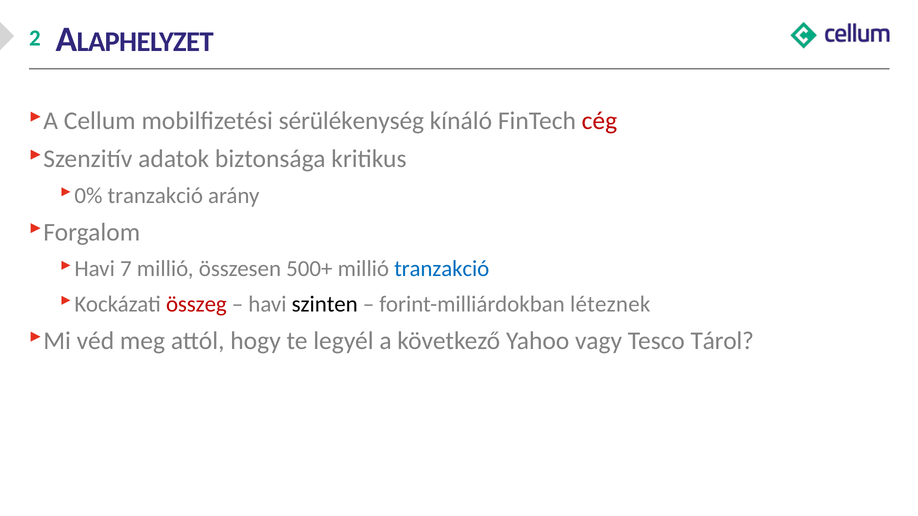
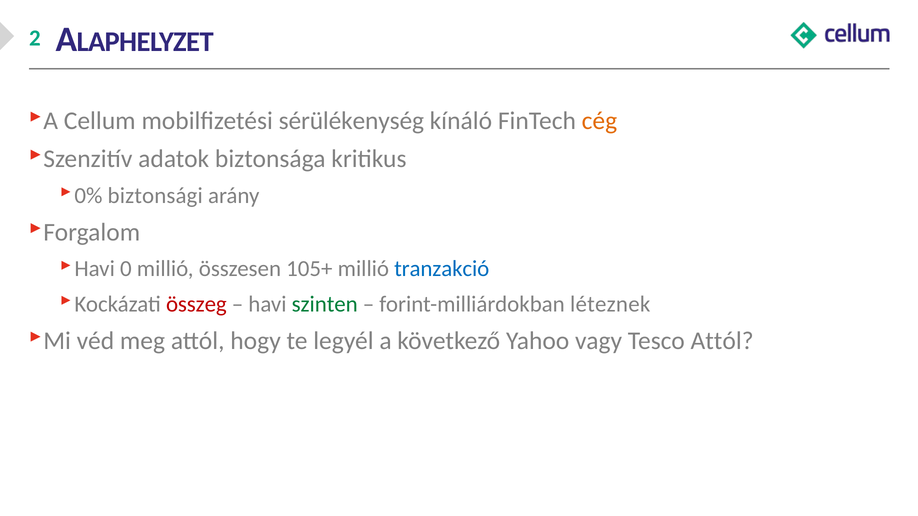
cég colour: red -> orange (599, 121)
tranzakció: tranzakció -> biztonsági (155, 196)
7: 7 -> 0 (126, 269)
500+: 500+ -> 105+ (309, 269)
szinten colour: black -> green (325, 304)
Tesco Tárol: Tárol -> Attól (722, 341)
